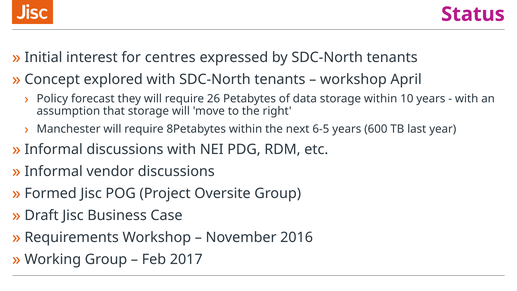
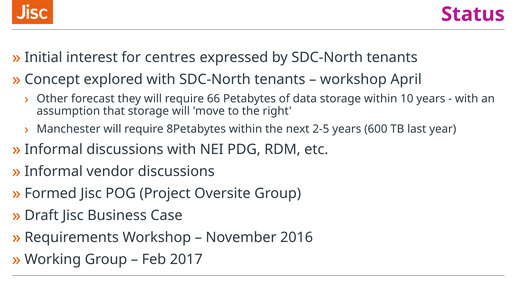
Policy: Policy -> Other (52, 99)
26: 26 -> 66 (214, 99)
6-5: 6-5 -> 2-5 (321, 129)
